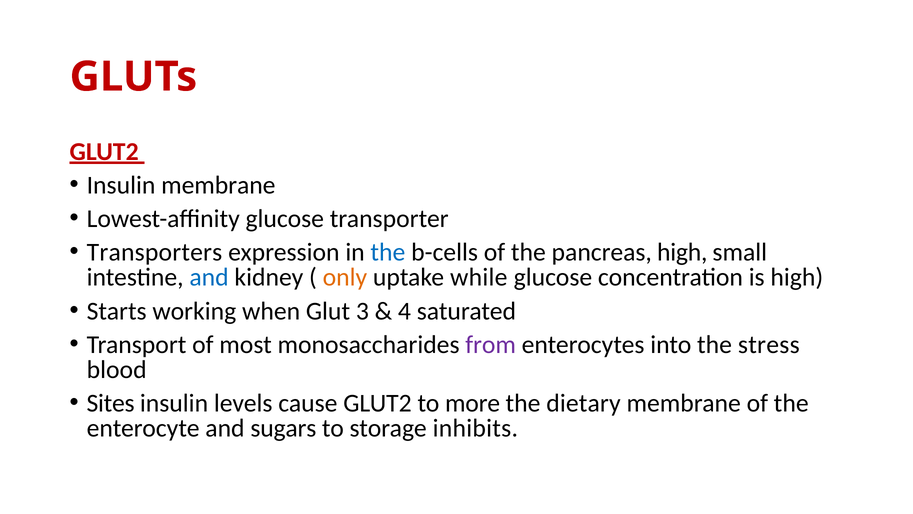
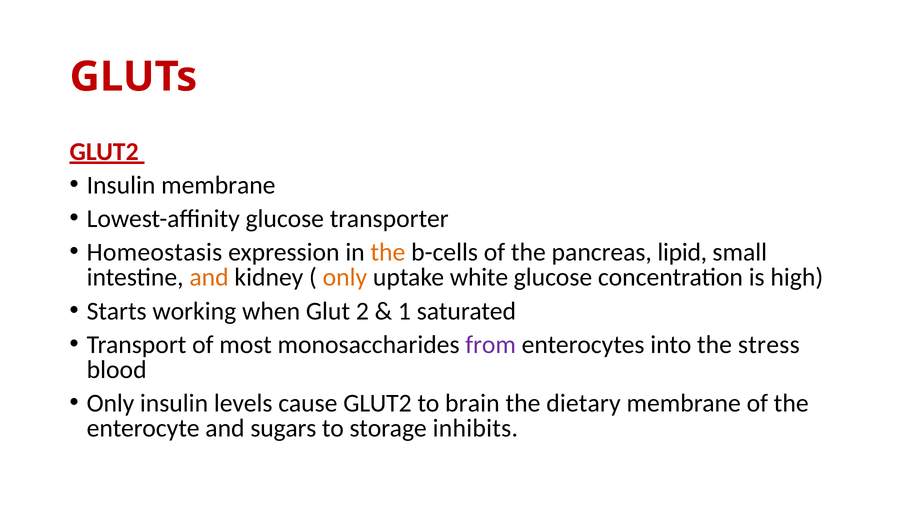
Transporters: Transporters -> Homeostasis (154, 252)
the colour: blue -> orange (388, 252)
pancreas high: high -> lipid (682, 252)
and colour: blue -> orange (209, 277)
while: while -> white (479, 277)
3: 3 -> 2 (362, 311)
4: 4 -> 1 (404, 311)
Sites: Sites -> Only (110, 403)
more: more -> brain (472, 403)
